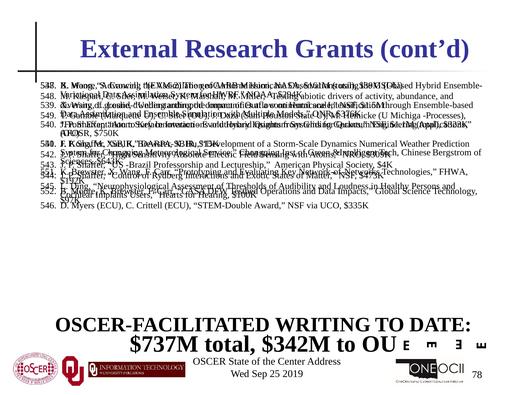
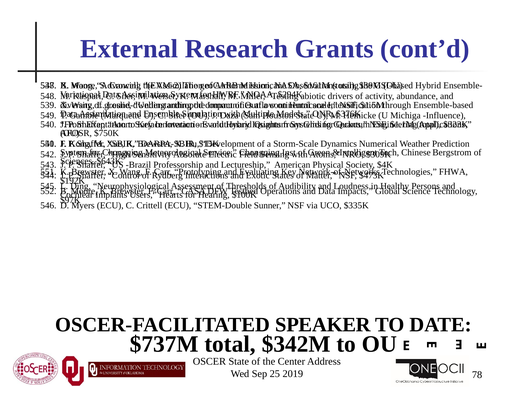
Processes: Processes -> Influence (444, 116)
Award: Award -> Sunner (270, 206)
WRITING: WRITING -> SPEAKER (323, 325)
